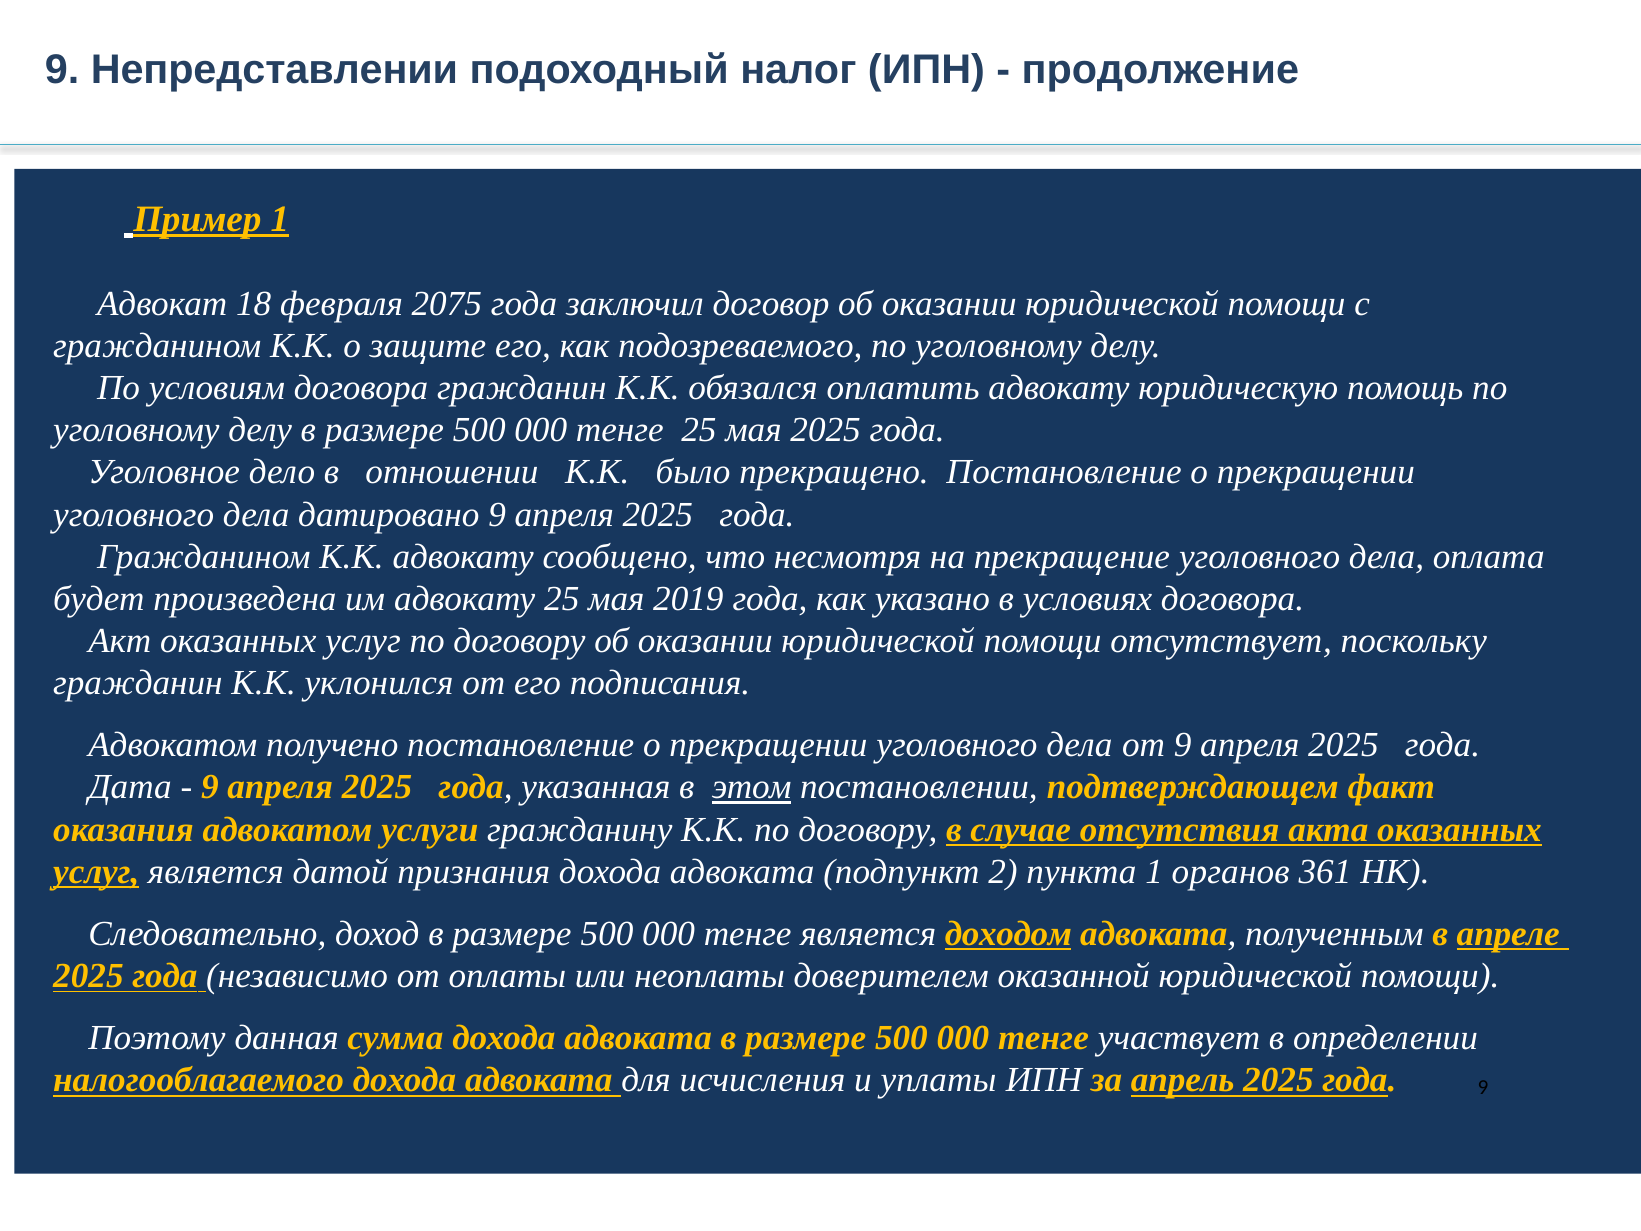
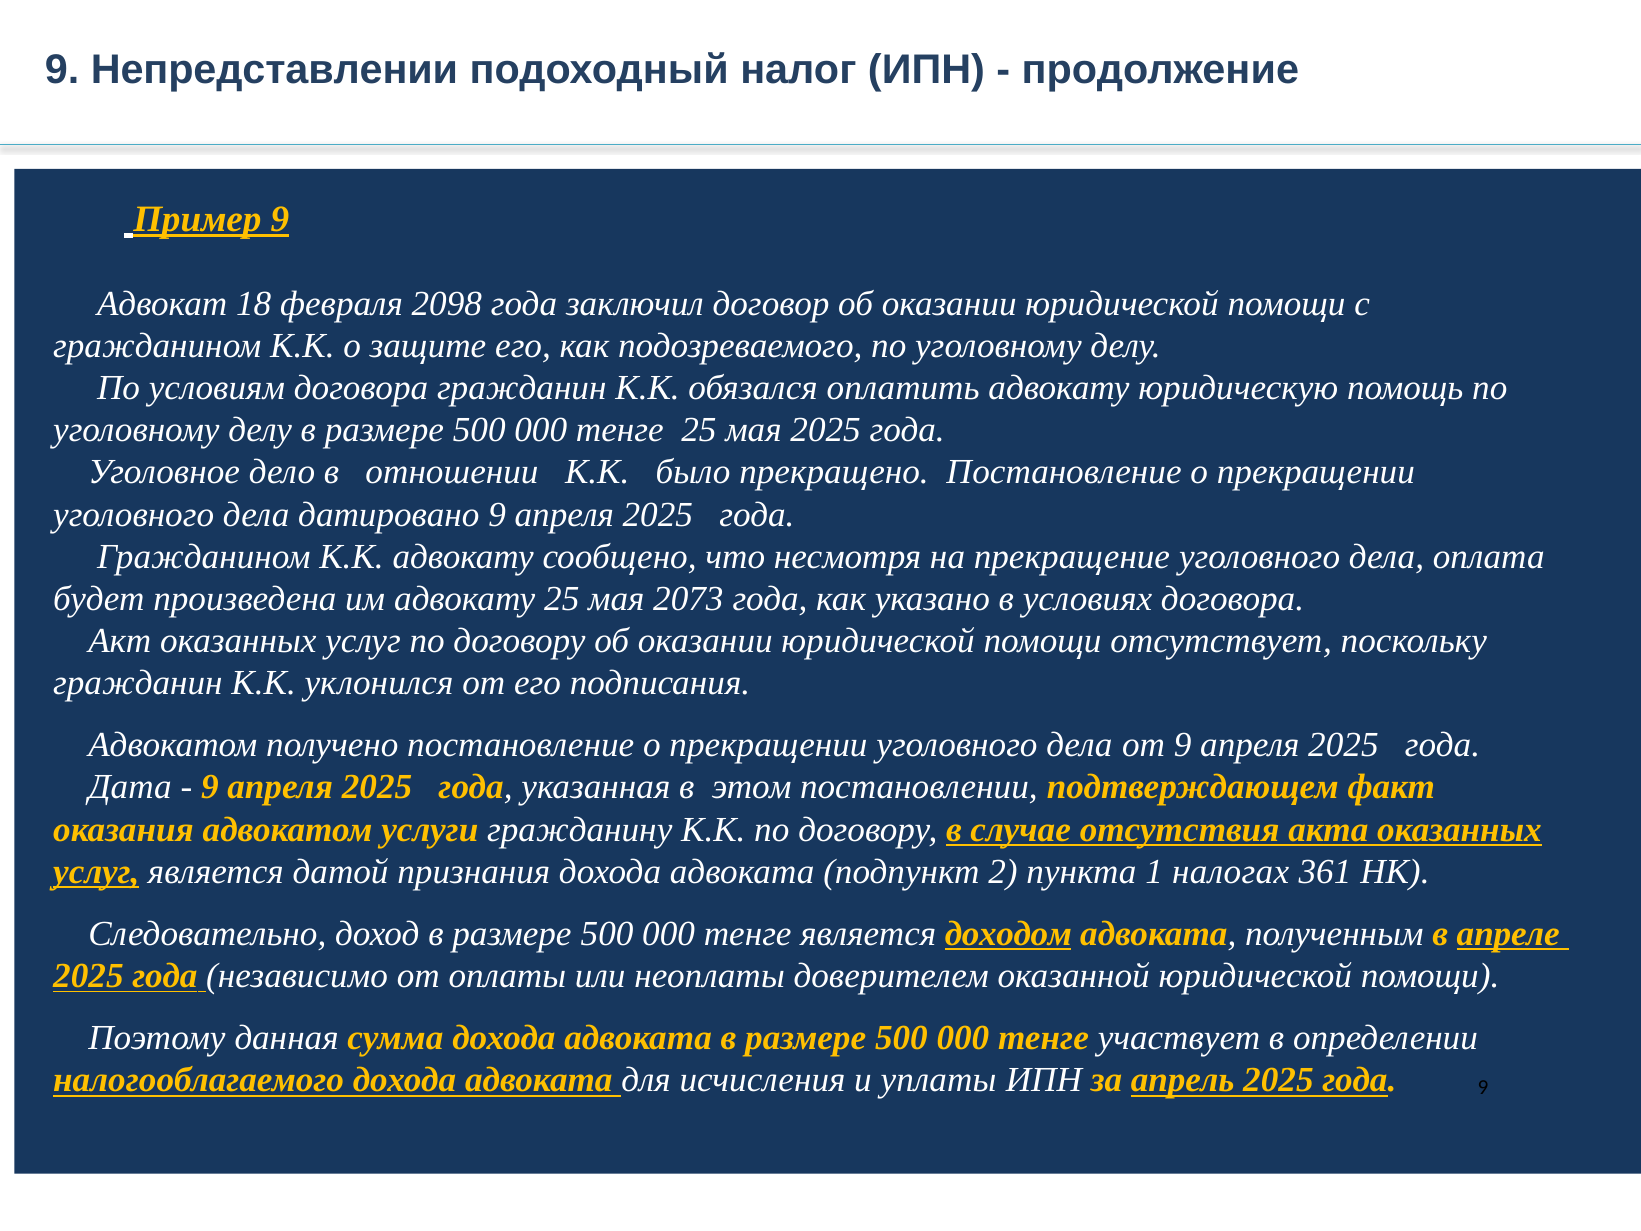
Пример 1: 1 -> 9 (280, 219)
2075: 2075 -> 2098 (447, 303)
2019: 2019 -> 2073 (688, 599)
этом underline: present -> none (752, 787)
органов: органов -> налогах (1231, 872)
